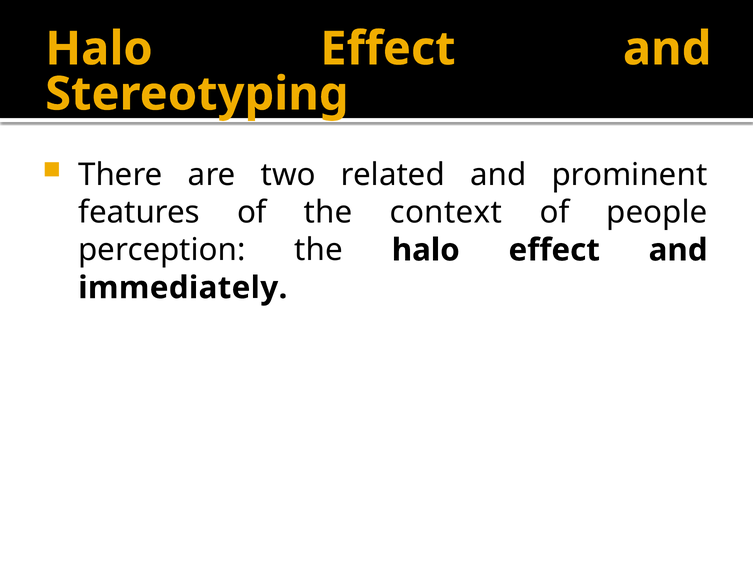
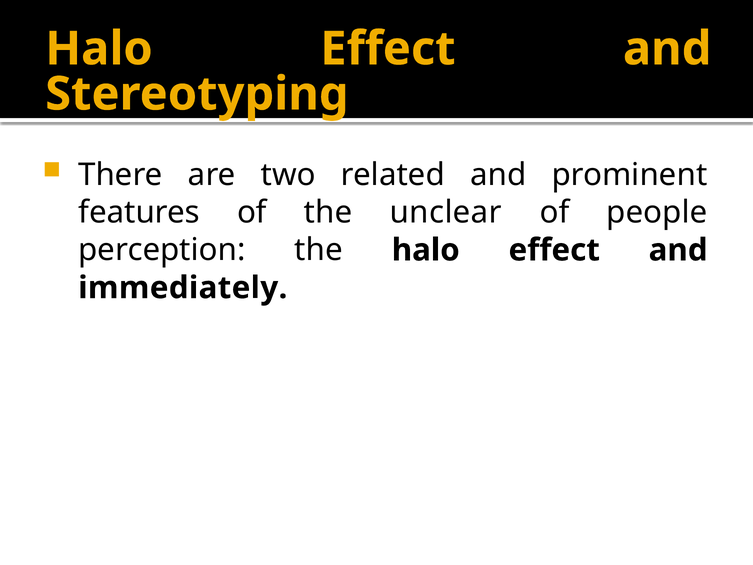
context: context -> unclear (446, 212)
